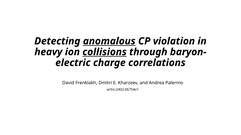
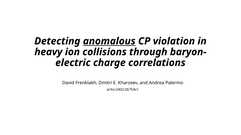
collisions underline: present -> none (105, 52)
